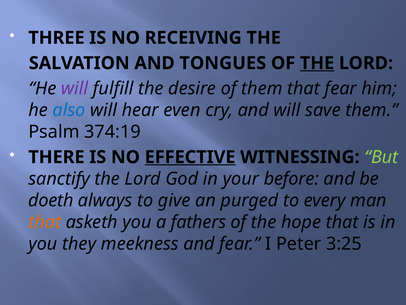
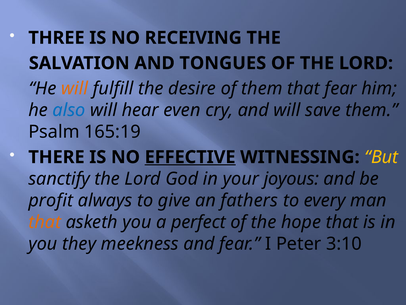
THE underline: present -> none (317, 63)
will colour: purple -> orange (75, 88)
374:19: 374:19 -> 165:19 (112, 132)
But colour: light green -> yellow (381, 157)
before: before -> joyous (291, 179)
doeth: doeth -> profit (51, 200)
purged: purged -> fathers (249, 200)
fathers: fathers -> perfect (198, 222)
3:25: 3:25 -> 3:10 (344, 244)
